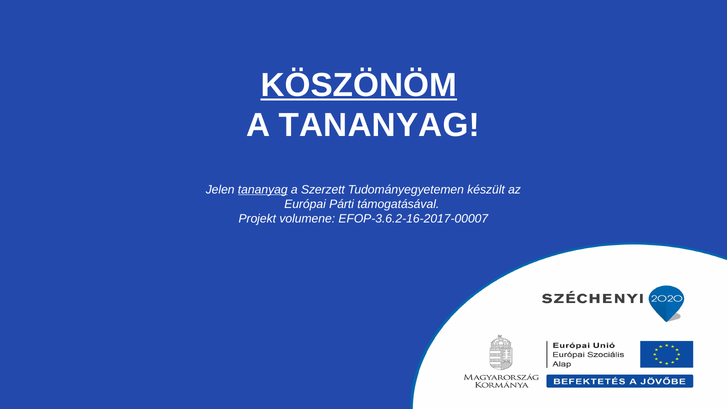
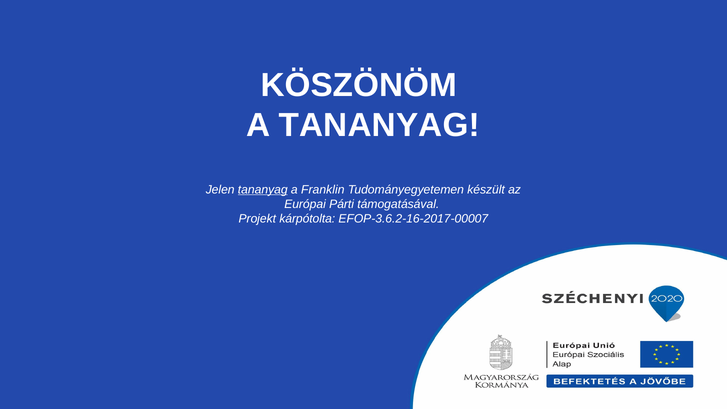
KÖSZÖNÖM underline: present -> none (359, 85)
Szerzett: Szerzett -> Franklin (323, 190)
volumene: volumene -> kárpótolta (307, 219)
